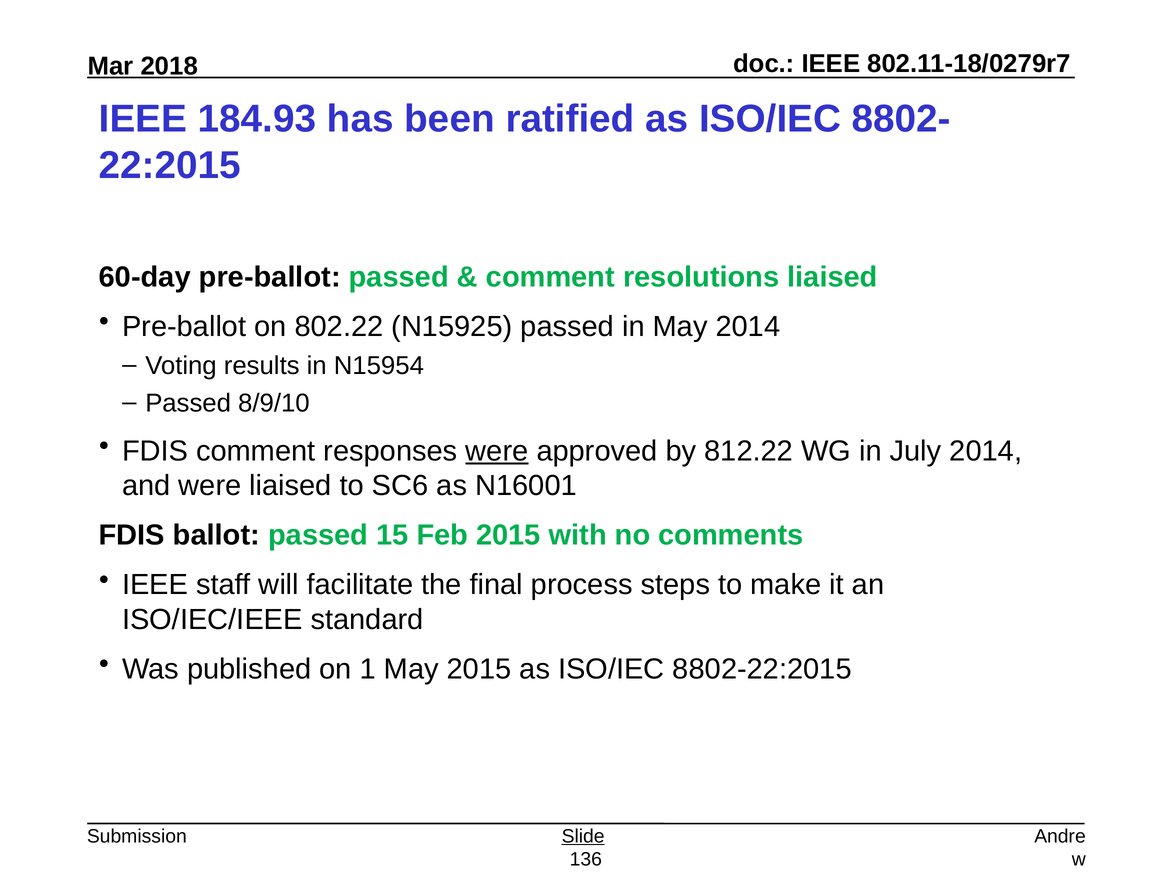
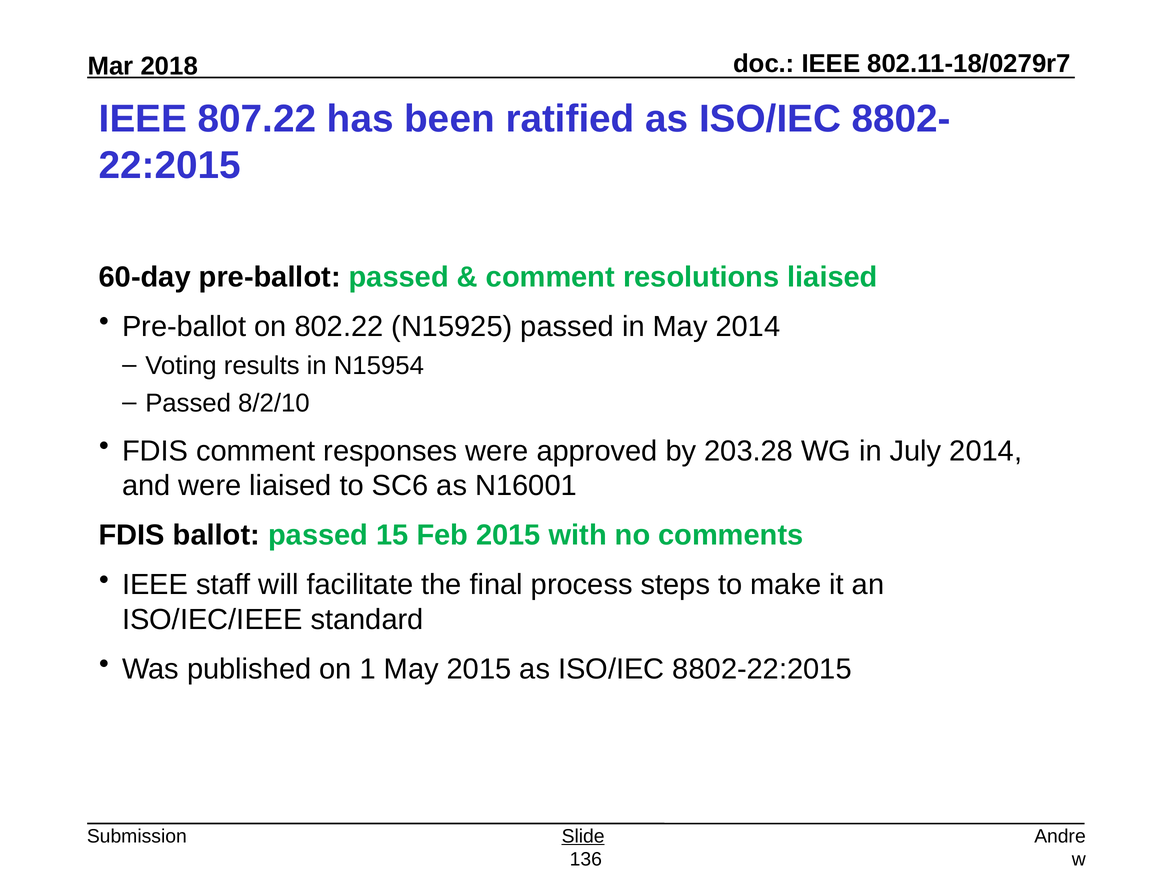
184.93: 184.93 -> 807.22 (257, 119)
8/9/10: 8/9/10 -> 8/2/10 (274, 403)
were underline: present -> none (497, 451)
812.22: 812.22 -> 203.28 (749, 451)
